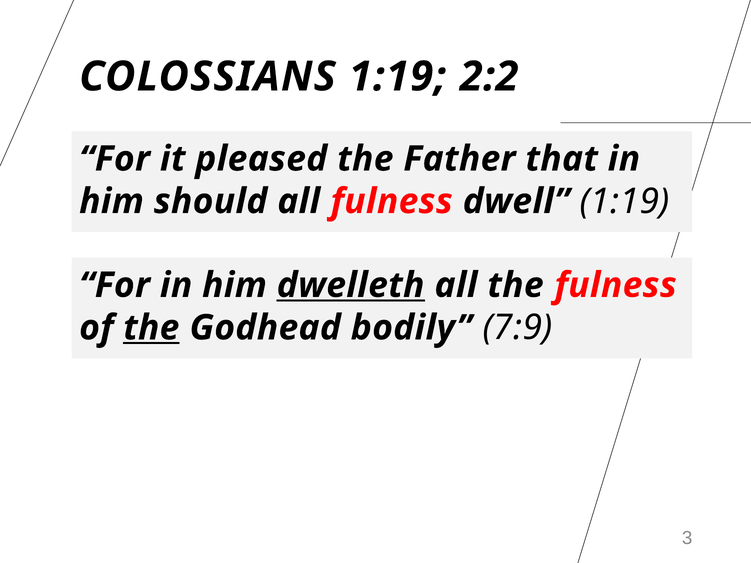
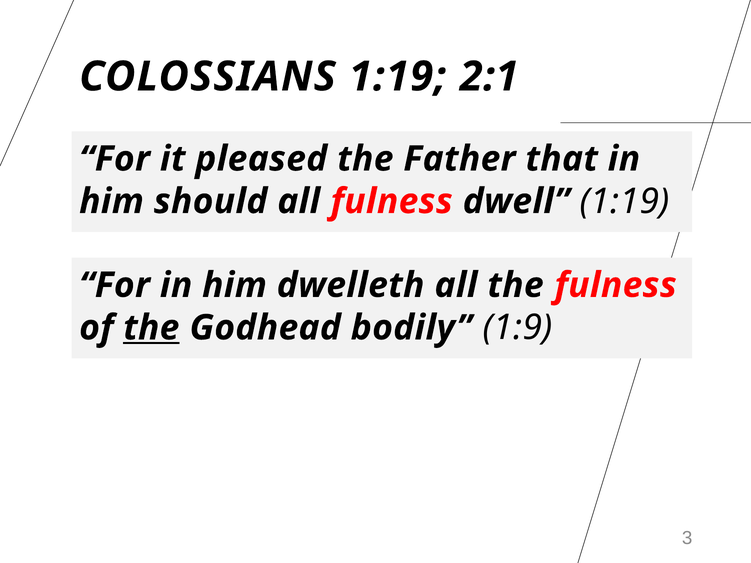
2:2: 2:2 -> 2:1 (489, 77)
dwelleth underline: present -> none (351, 285)
7:9: 7:9 -> 1:9 (518, 328)
